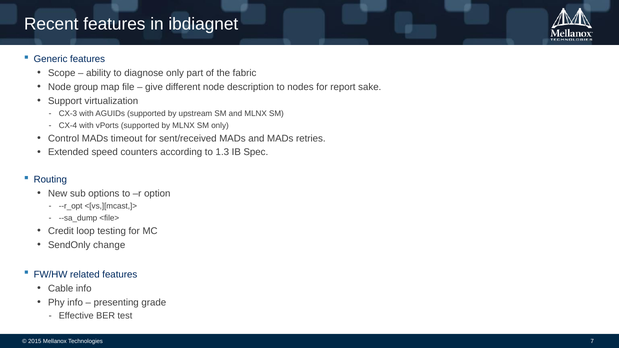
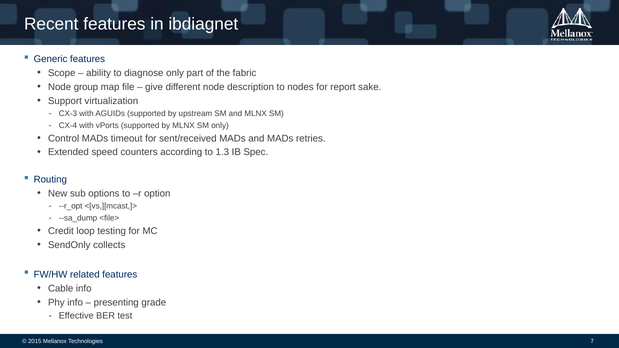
change: change -> collects (109, 245)
